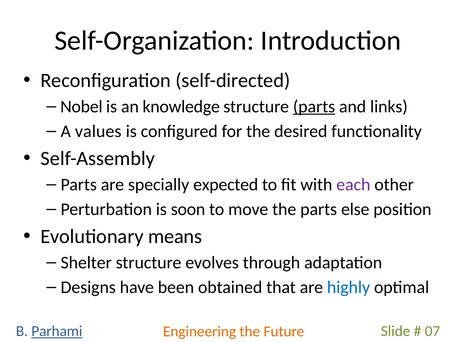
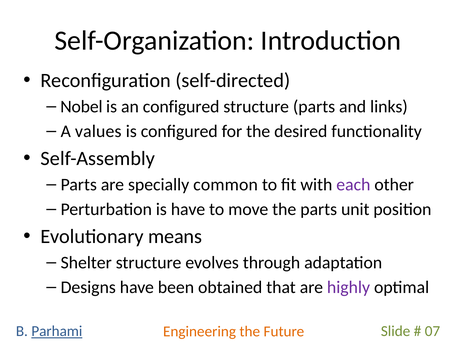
an knowledge: knowledge -> configured (181, 107)
parts underline: present -> none (314, 107)
expected: expected -> common (226, 185)
is soon: soon -> have (188, 209)
else: else -> unit (355, 209)
highly colour: blue -> purple (348, 287)
